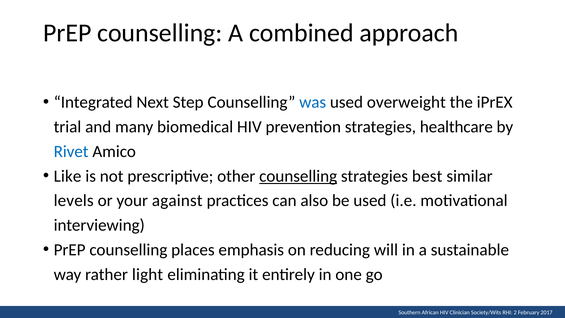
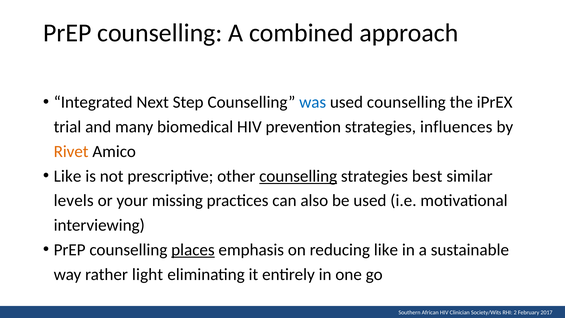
used overweight: overweight -> counselling (406, 102)
healthcare: healthcare -> influences (456, 127)
Rivet colour: blue -> orange (71, 151)
against: against -> missing (177, 201)
places underline: none -> present (193, 250)
reducing will: will -> like (386, 250)
